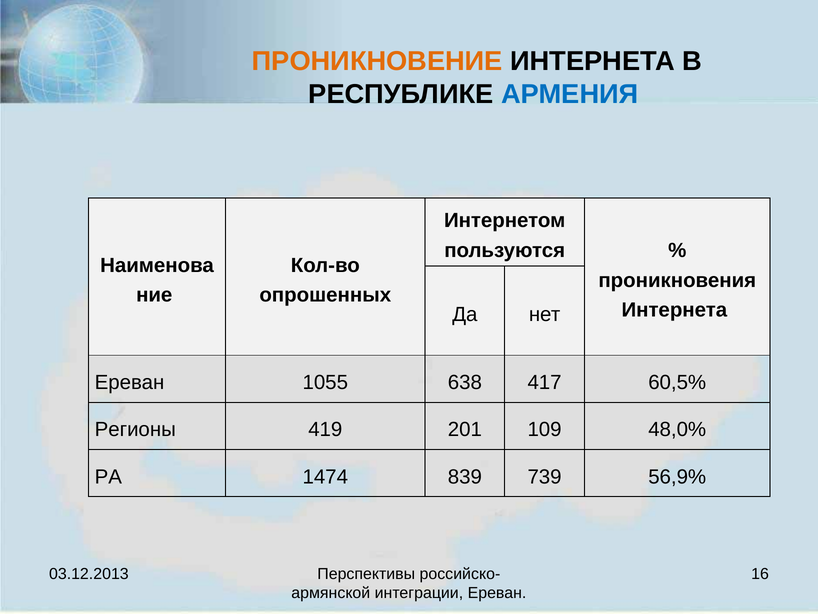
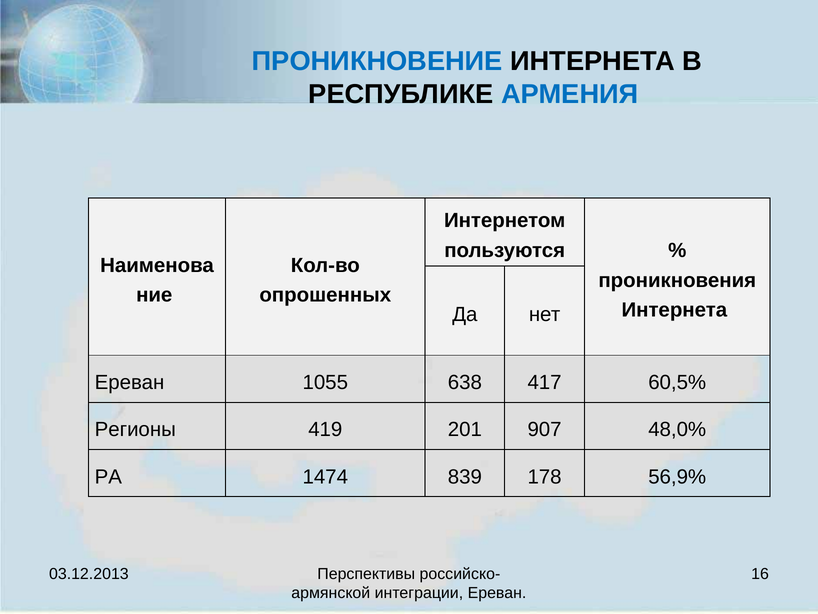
ПРОНИКНОВЕНИЕ colour: orange -> blue (377, 61)
109: 109 -> 907 (545, 429)
739: 739 -> 178 (545, 476)
